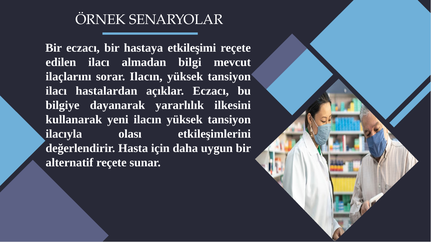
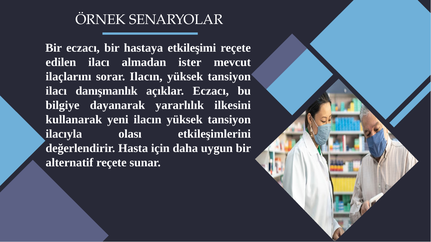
bilgi: bilgi -> ister (190, 62)
hastalardan: hastalardan -> danışmanlık (107, 91)
